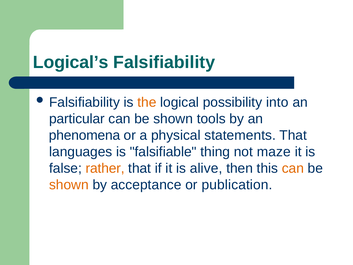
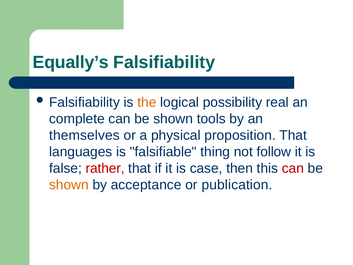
Logical’s: Logical’s -> Equally’s (71, 62)
into: into -> real (277, 102)
particular: particular -> complete (77, 119)
phenomena: phenomena -> themselves (84, 135)
statements: statements -> proposition (240, 135)
maze: maze -> follow (274, 152)
rather colour: orange -> red (105, 168)
alive: alive -> case (206, 168)
can colour: orange -> red (293, 168)
